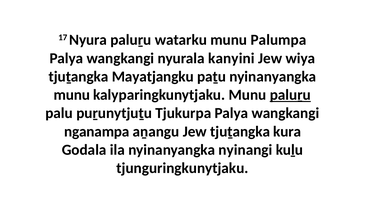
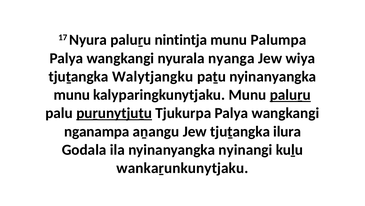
watarku: watarku -> nintintja (181, 40)
kanyini: kanyini -> nyanga (231, 58)
Mayatjangku: Mayatjangku -> Walytjangku (153, 76)
puṟunytjuṯu underline: none -> present (114, 113)
kura: kura -> ilura (287, 131)
tjunguringkunytjaku: tjunguringkunytjaku -> wankaṟunkunytjaku (182, 168)
